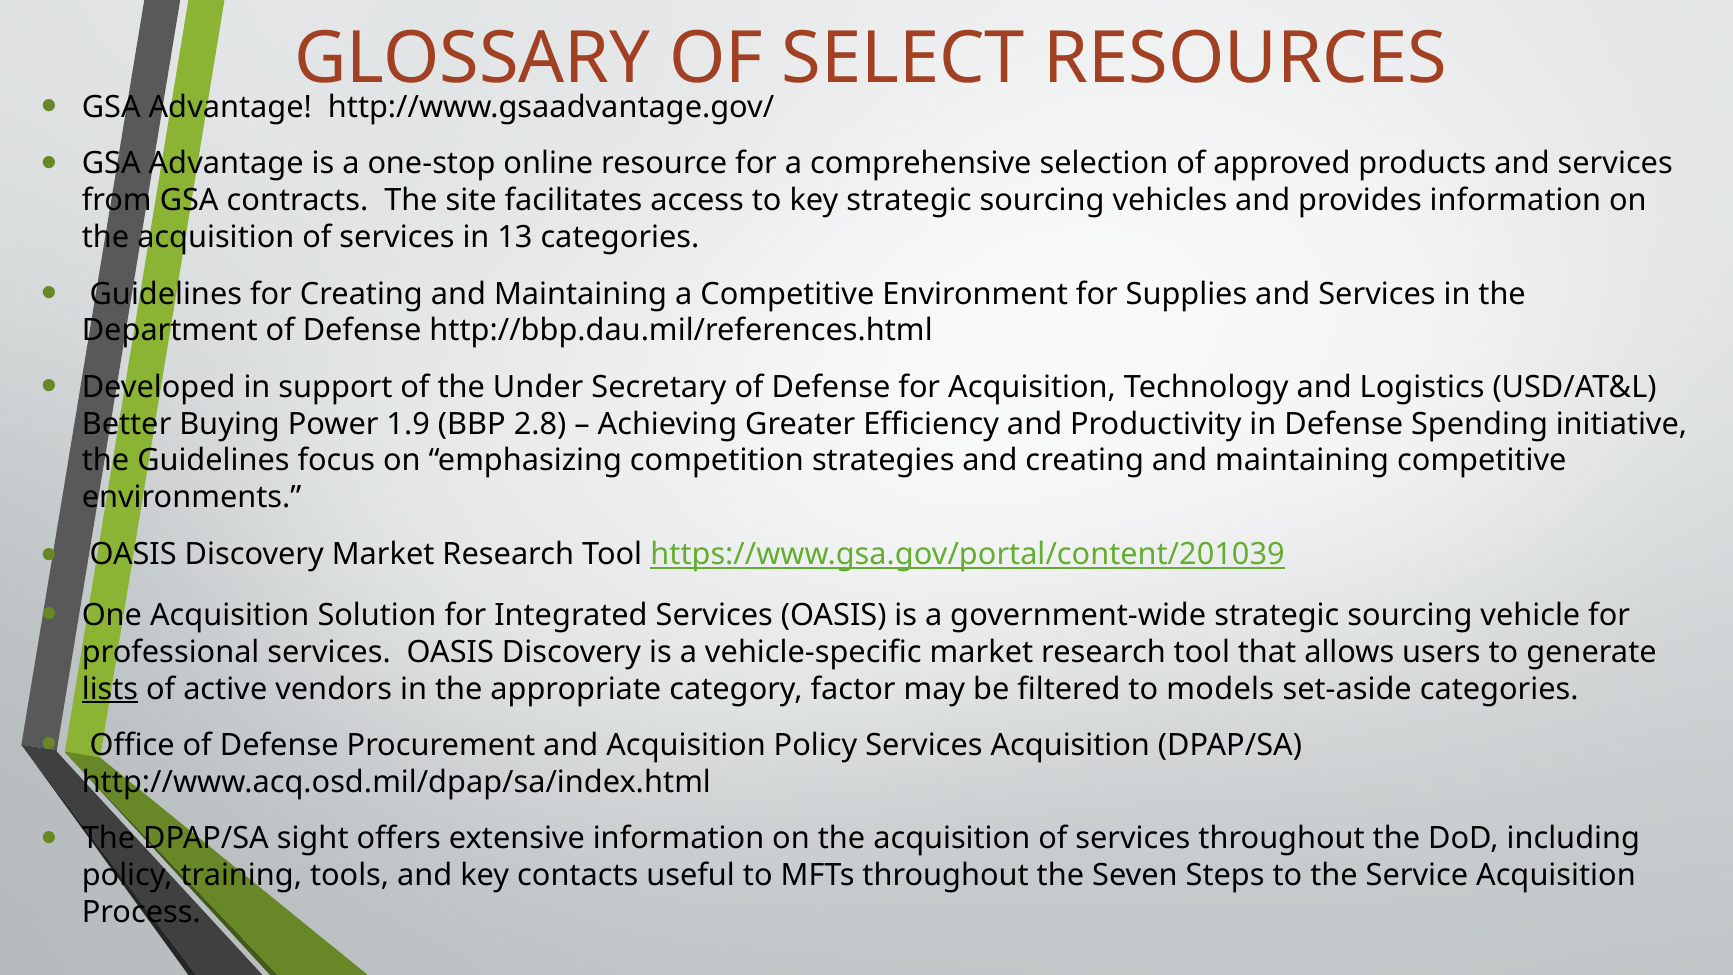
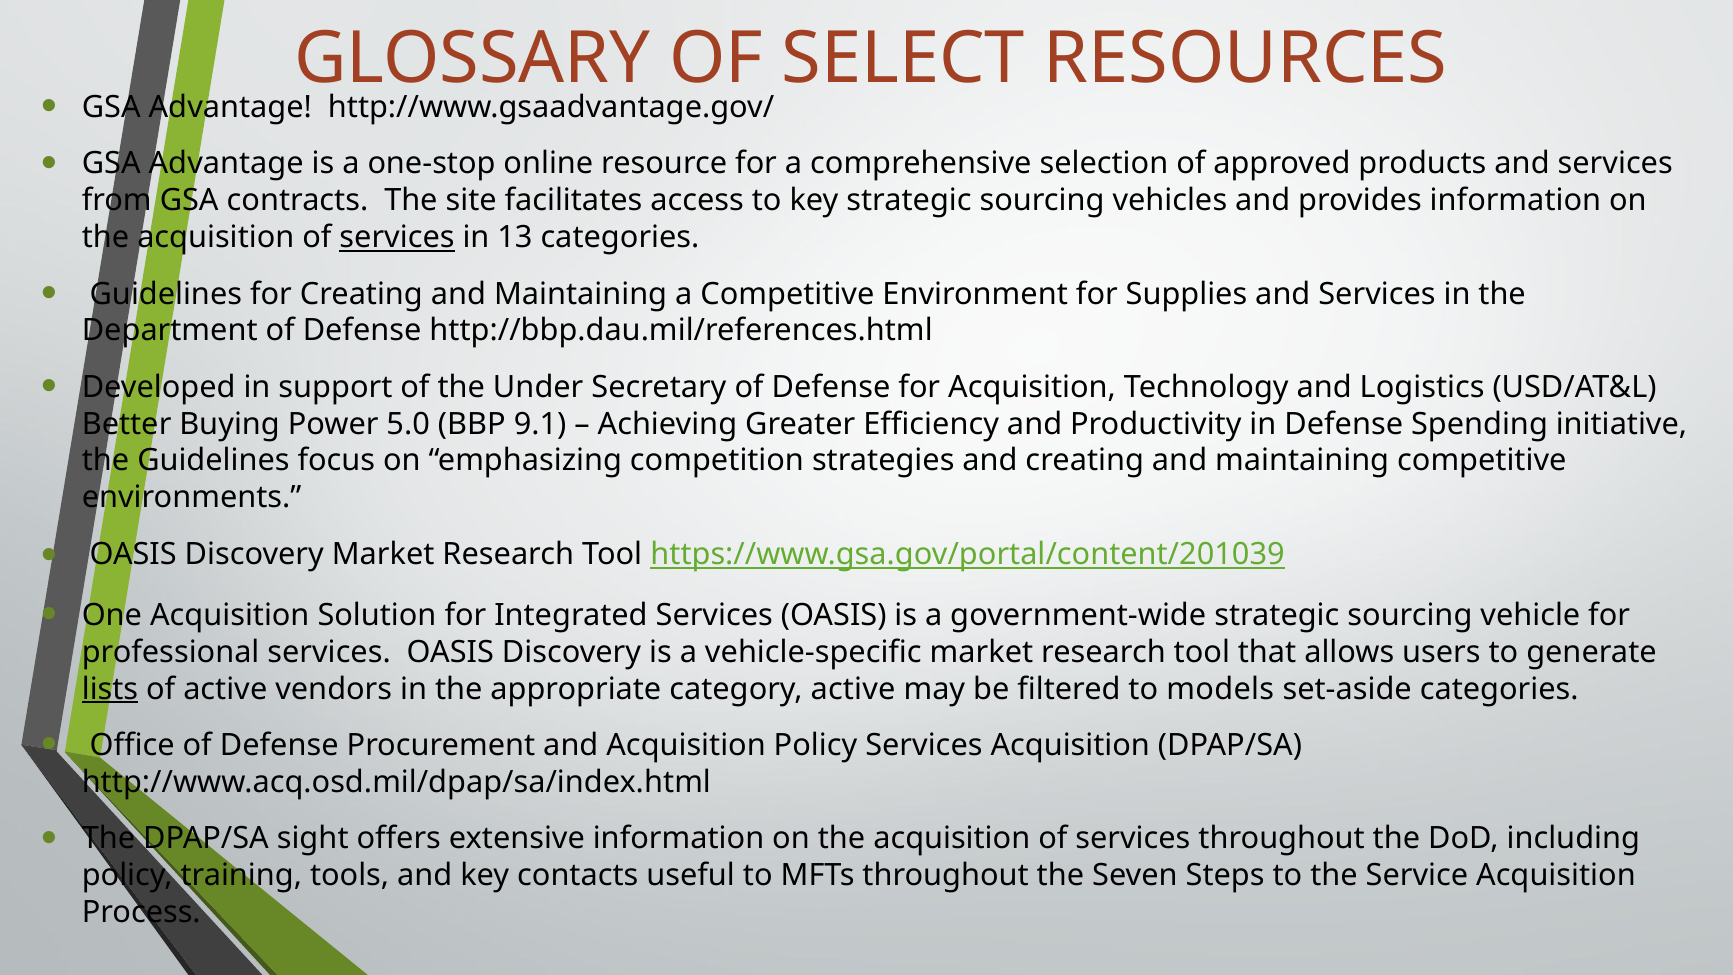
services underline: none -> present (397, 237)
1.9: 1.9 -> 5.0 (408, 424)
2.8: 2.8 -> 9.1 (540, 424)
category factor: factor -> active (853, 689)
